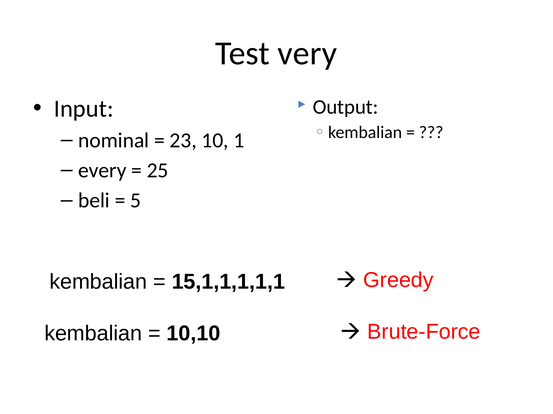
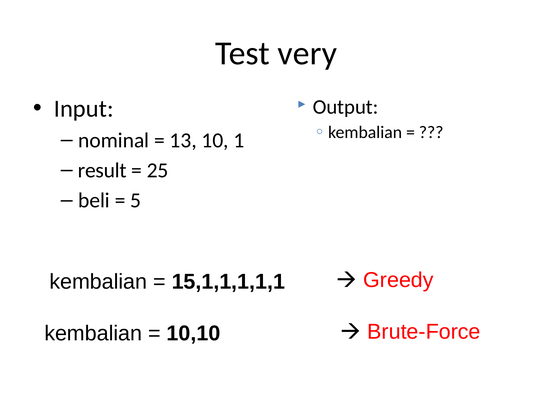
23: 23 -> 13 (183, 141)
every: every -> result (102, 171)
